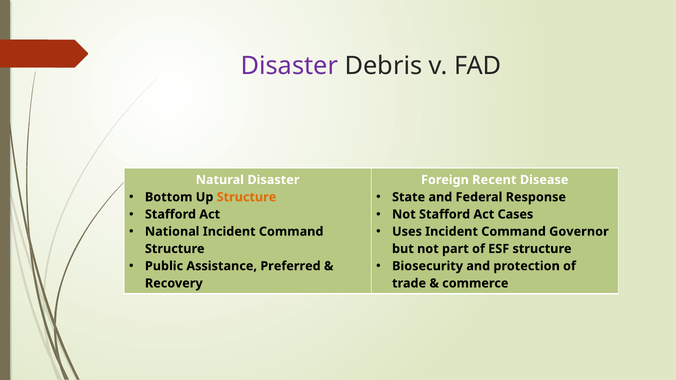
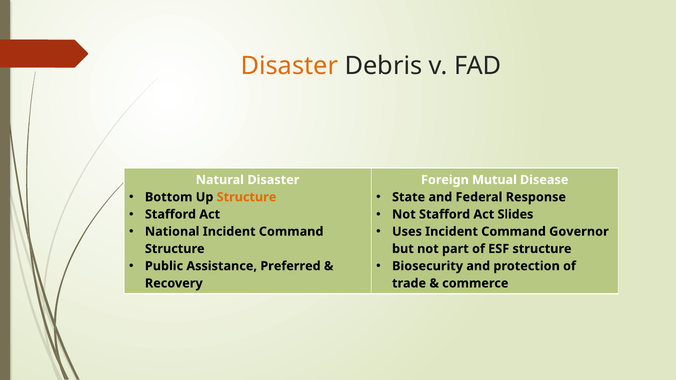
Disaster colour: purple -> orange (289, 66)
Recent: Recent -> Mutual (494, 180)
Cases: Cases -> Slides (515, 214)
